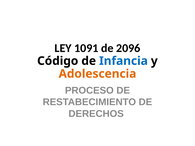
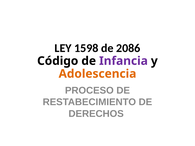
1091: 1091 -> 1598 (86, 48)
2096: 2096 -> 2086 (128, 48)
Infancia colour: blue -> purple (123, 61)
